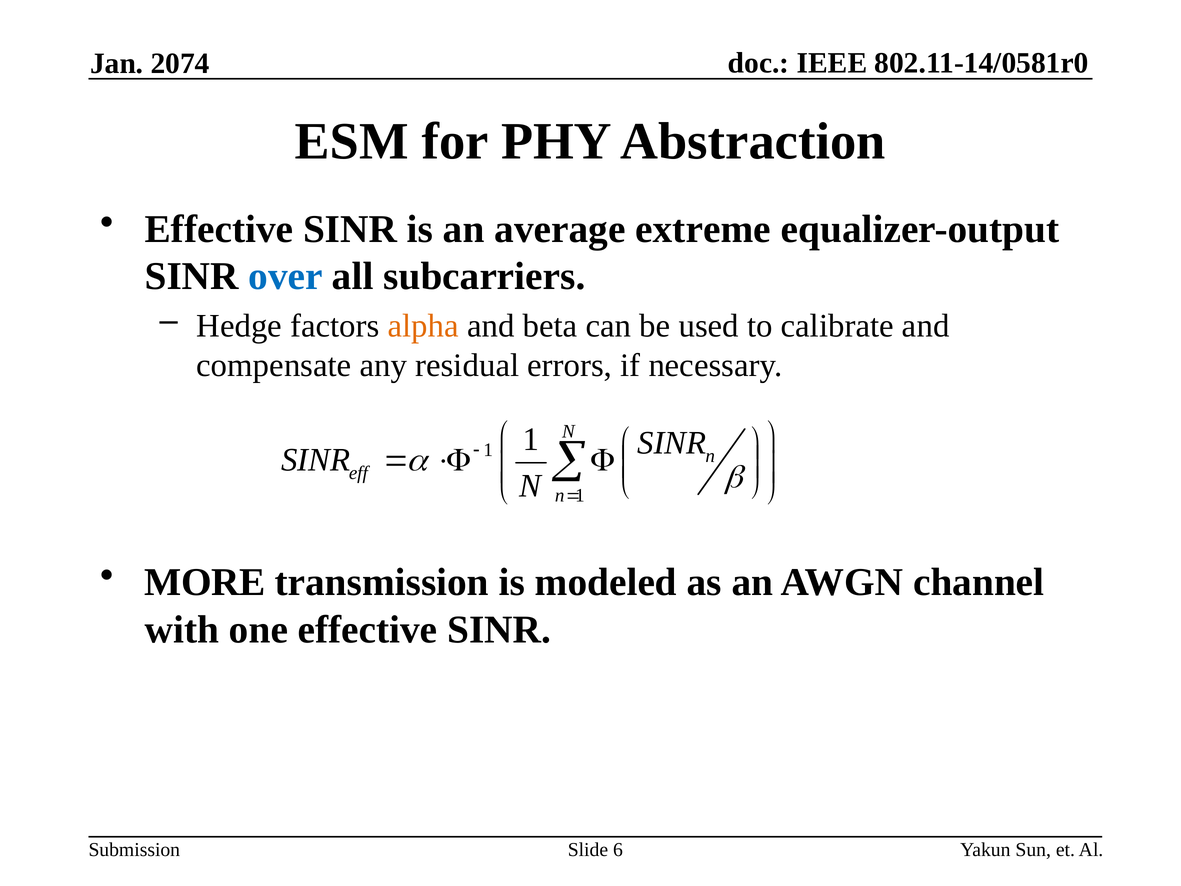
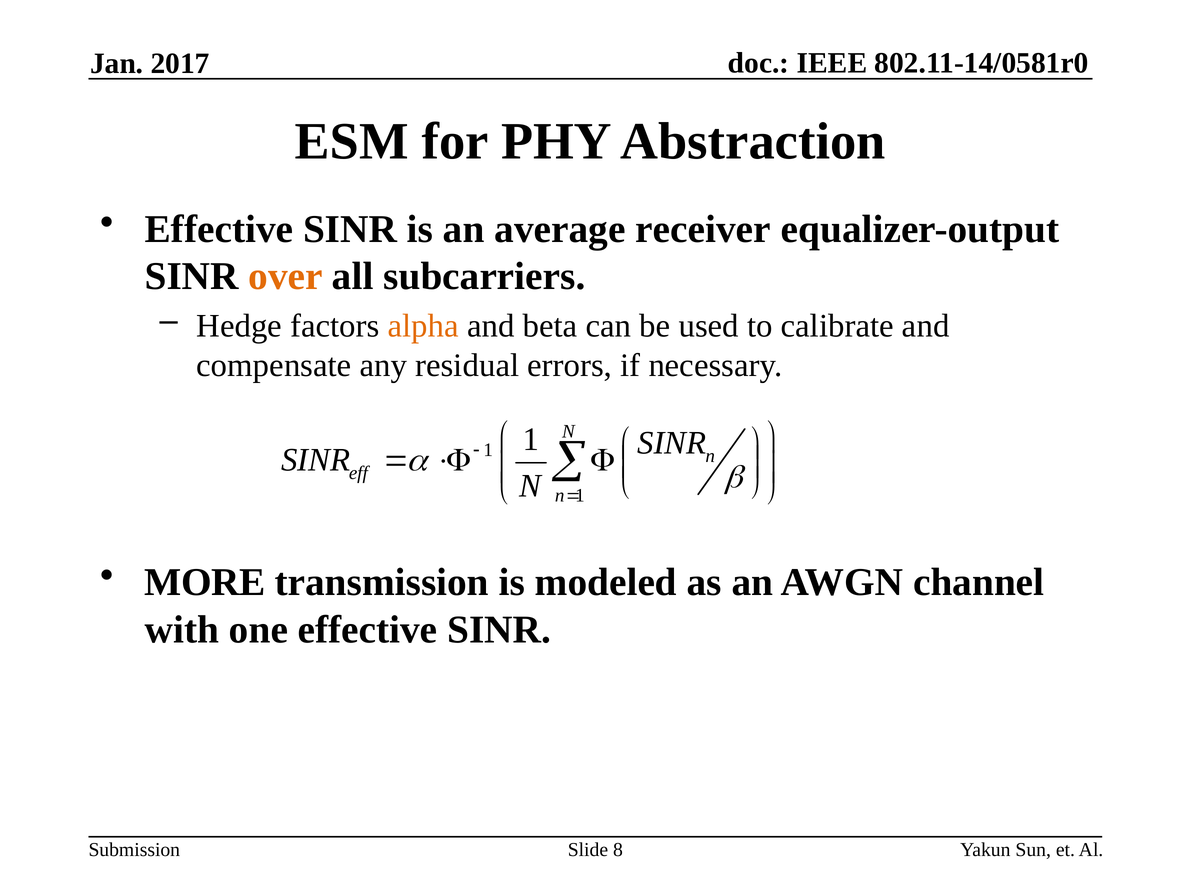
2074: 2074 -> 2017 (180, 63)
extreme: extreme -> receiver (703, 229)
over colour: blue -> orange (286, 276)
6: 6 -> 8 (618, 850)
